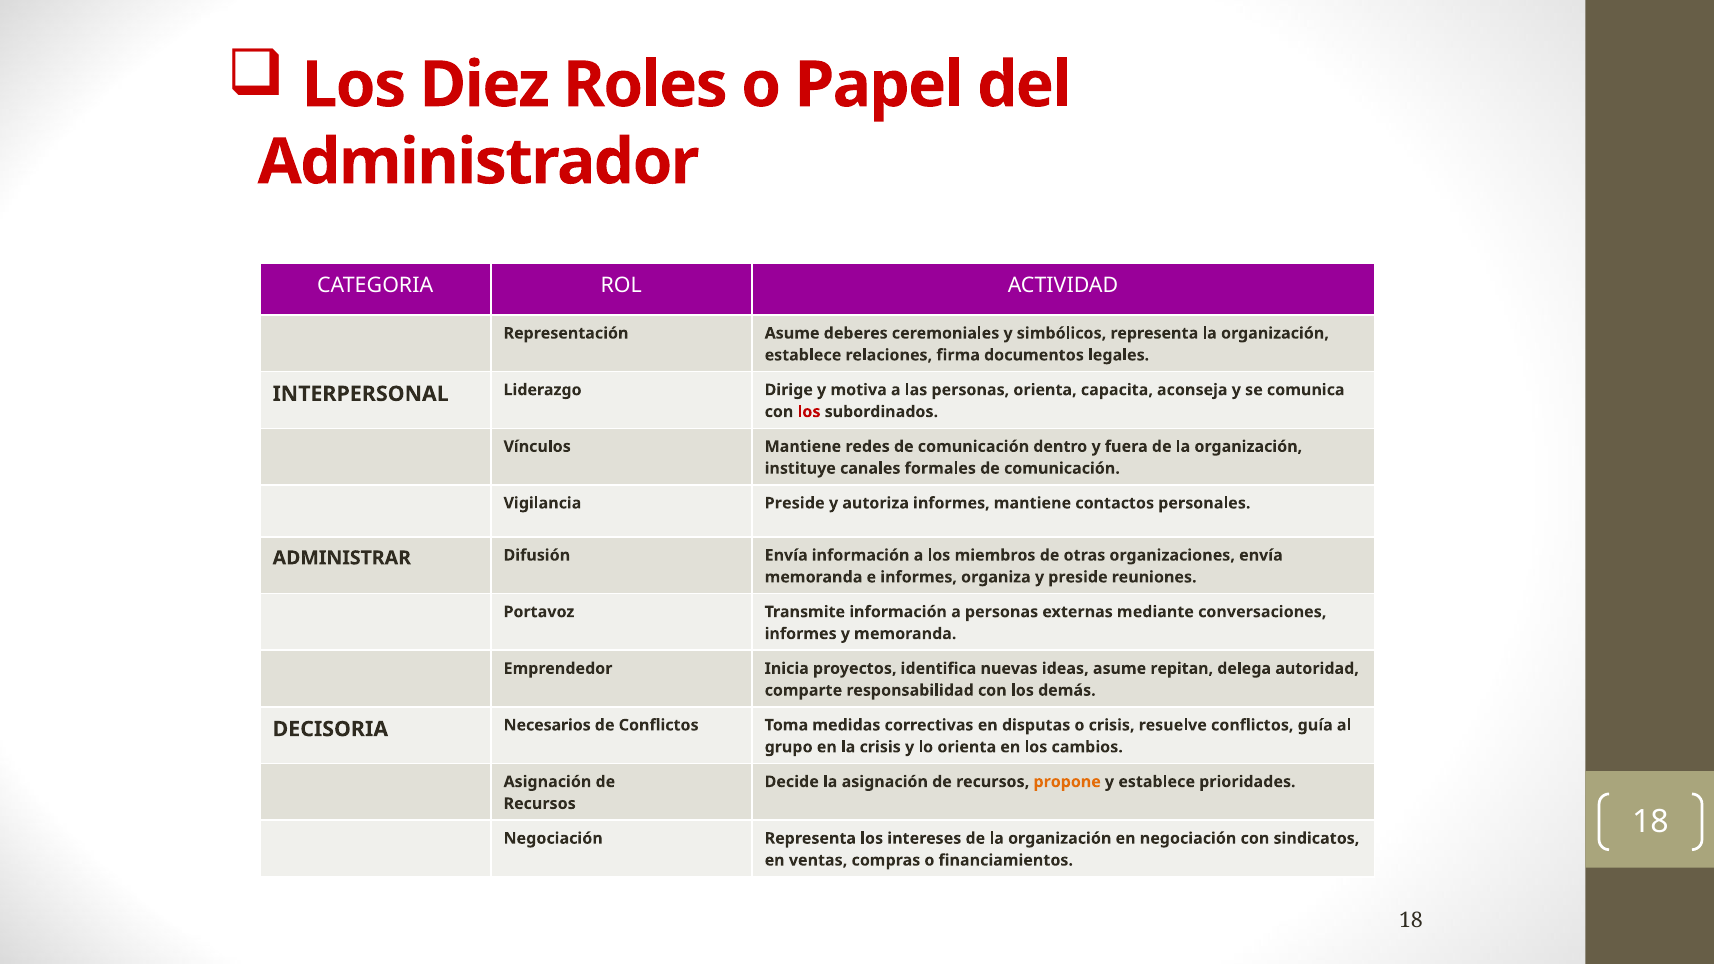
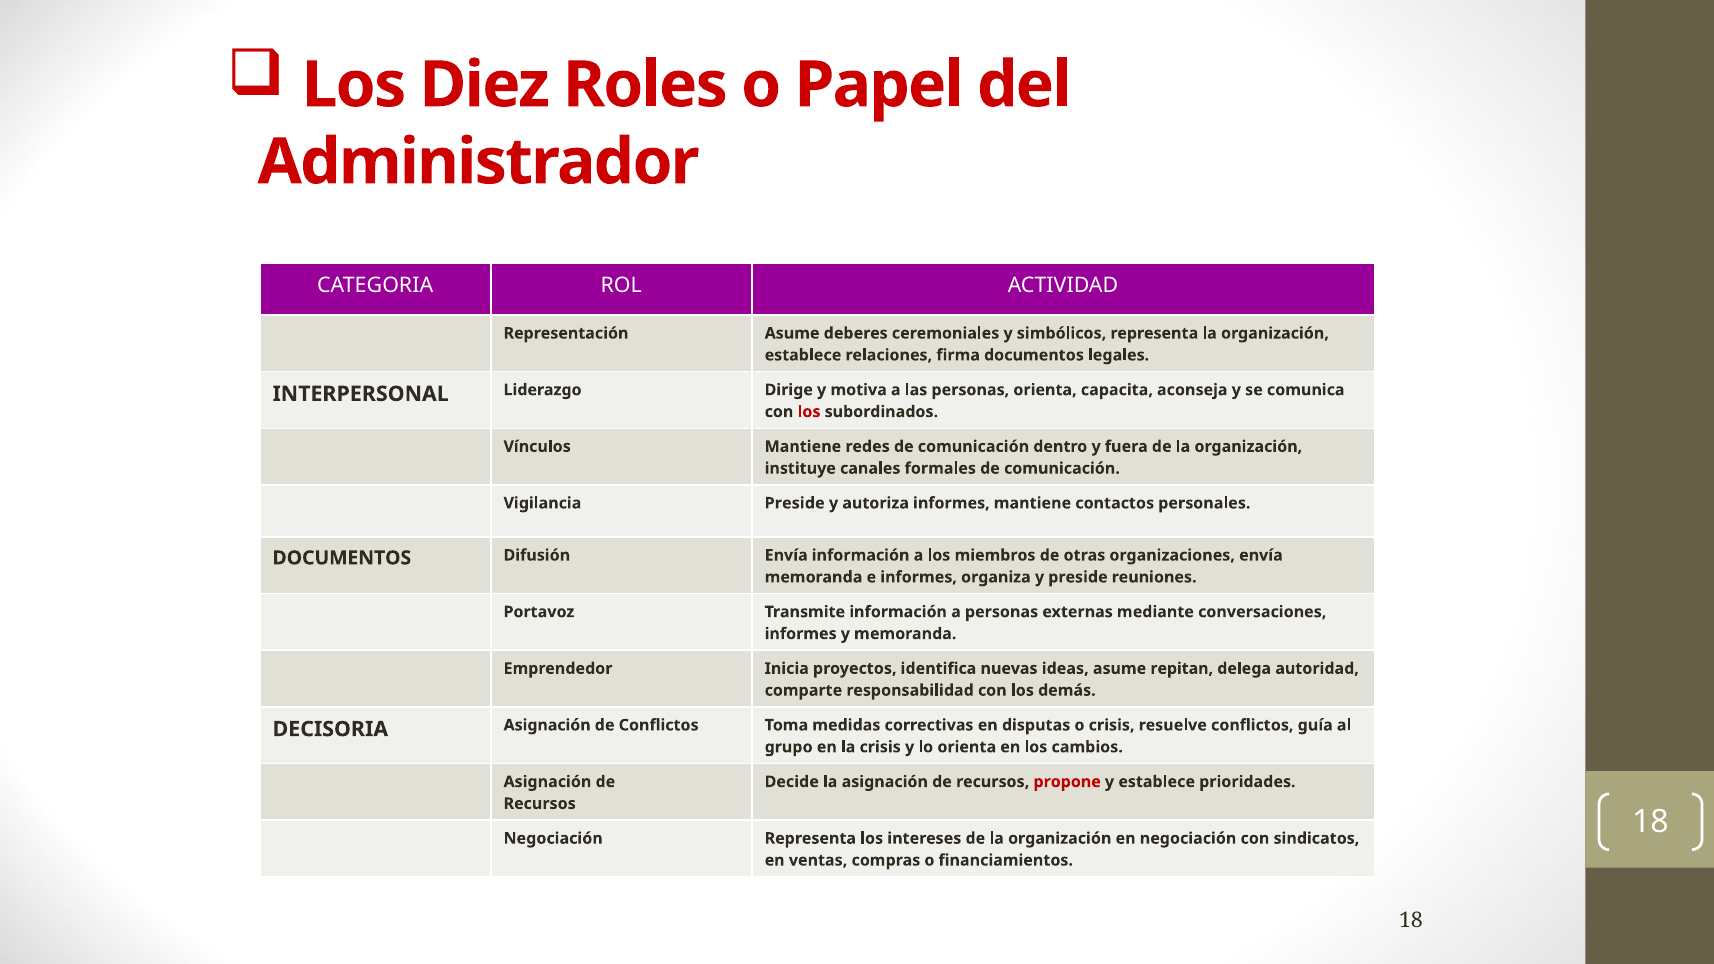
ADMINISTRAR: ADMINISTRAR -> DOCUMENTOS (342, 558)
DECISORIA Necesarios: Necesarios -> Asignación (547, 725)
propone colour: orange -> red (1067, 782)
